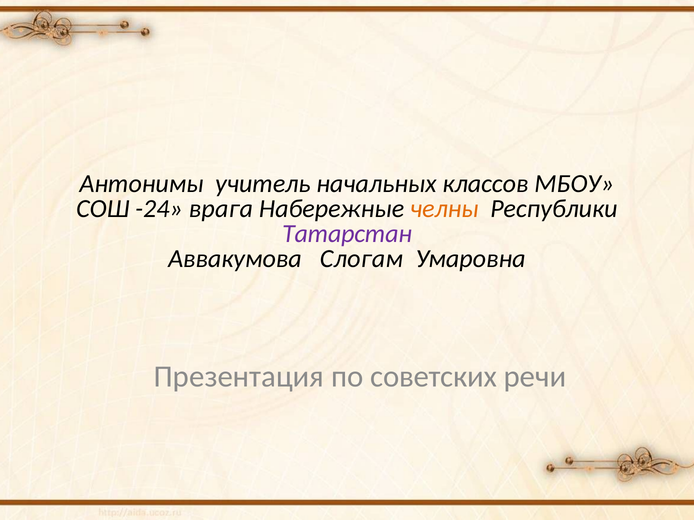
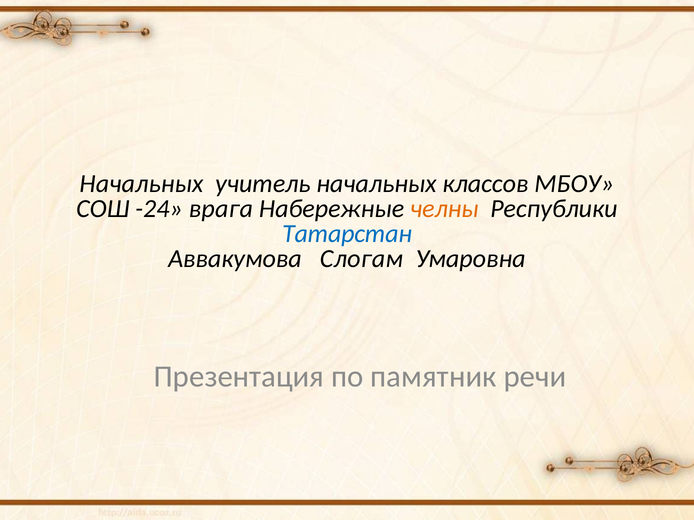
Антонимы: Антонимы -> Начальных (141, 184)
Татарстан colour: purple -> blue (347, 234)
советских: советских -> памятник (433, 377)
